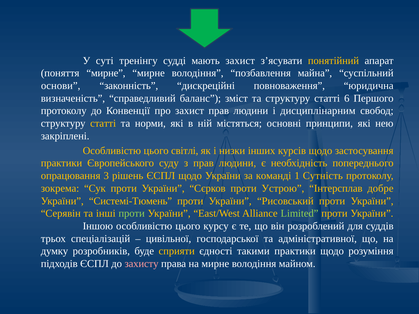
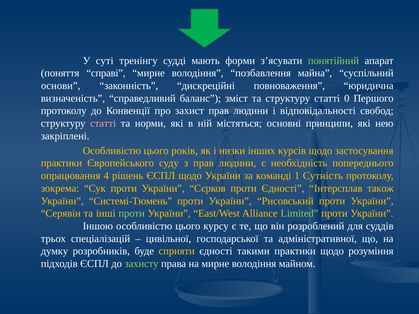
мають захист: захист -> форми (240, 61)
понятійний colour: yellow -> light green (333, 61)
поняття мирне: мирне -> справі (106, 73)
6: 6 -> 0 (347, 98)
дисциплінарним: дисциплінарним -> відповідальності (318, 111)
статті colour: yellow -> pink (103, 124)
світлі: світлі -> років (185, 151)
3: 3 -> 4 (106, 176)
проти Устрою: Устрою -> Єдності (283, 188)
добре: добре -> також (381, 188)
захисту colour: pink -> light green (142, 264)
